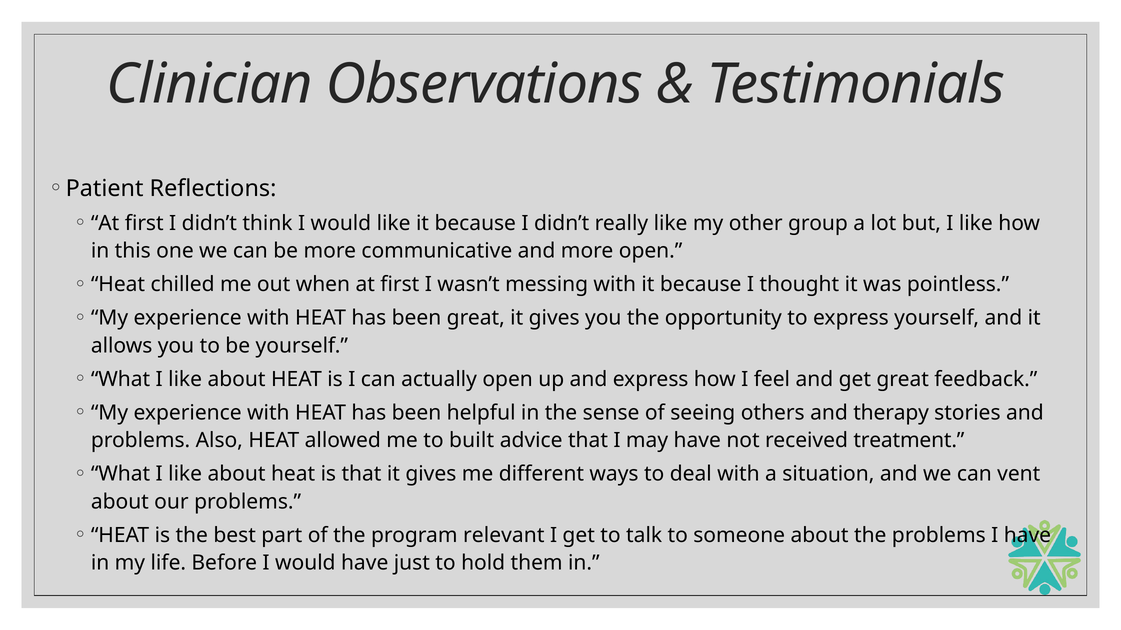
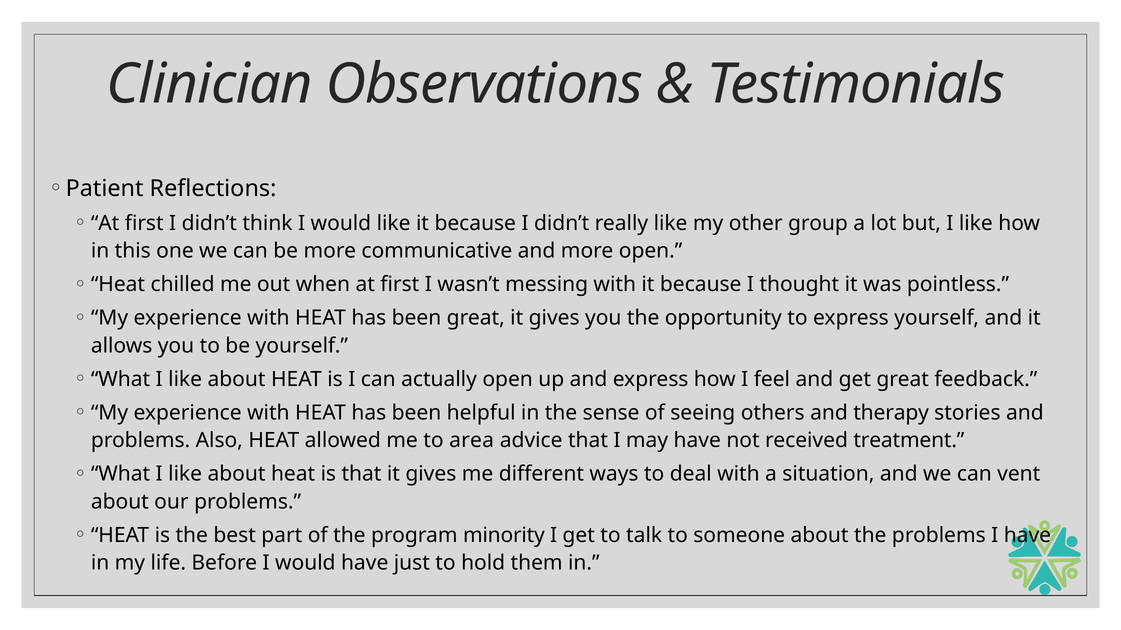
built: built -> area (472, 441)
relevant: relevant -> minority (504, 536)
